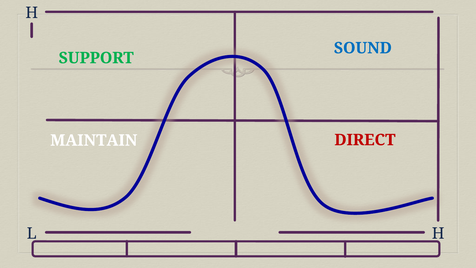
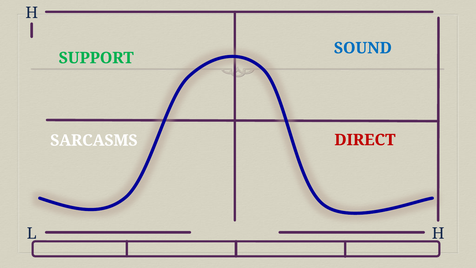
MAINTAIN: MAINTAIN -> SARCASMS (94, 140)
